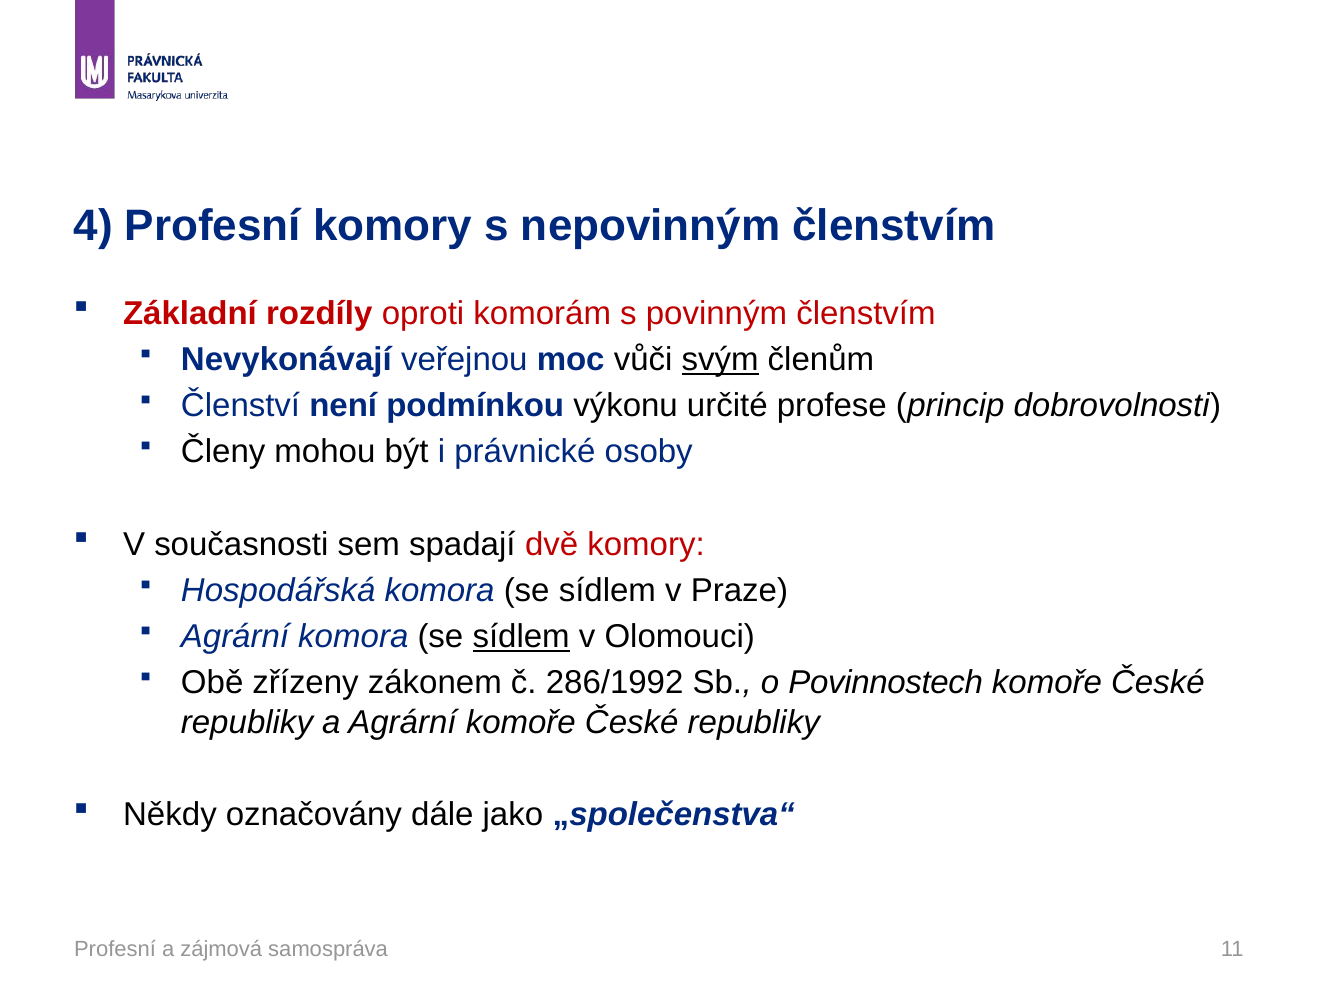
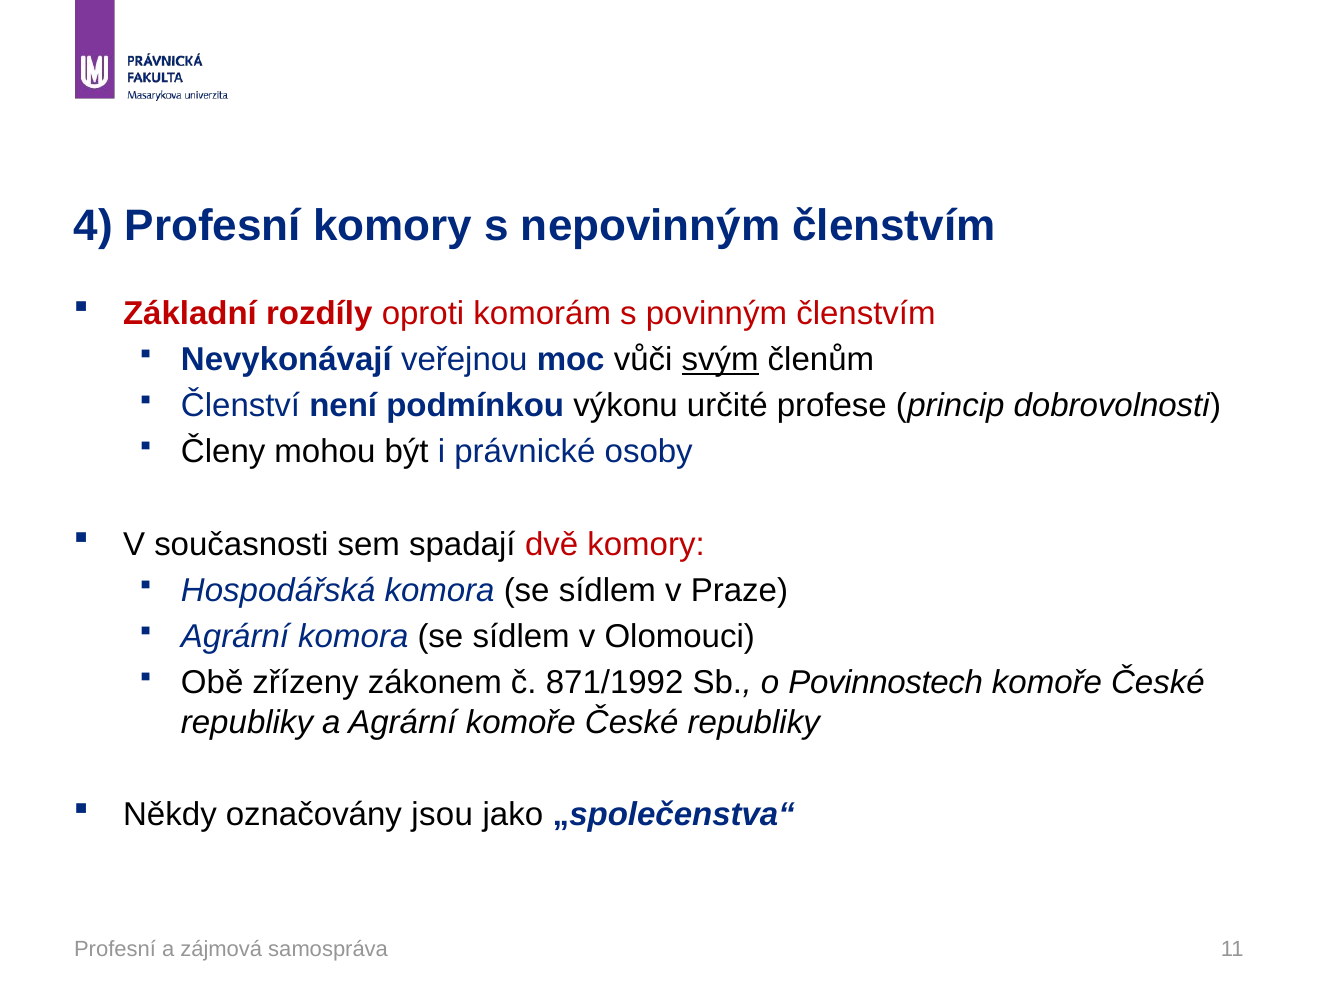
sídlem underline: present -> none (521, 637)
286/1992: 286/1992 -> 871/1992 (615, 684)
dále: dále -> jsou (442, 816)
